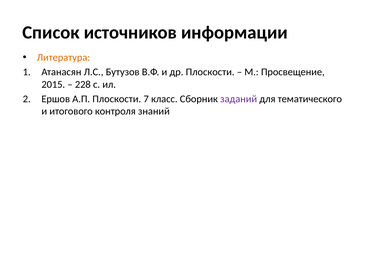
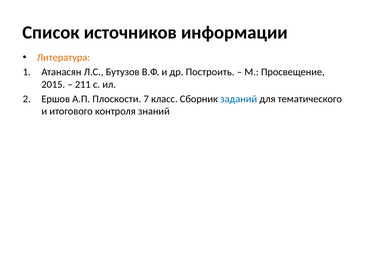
др Плоскости: Плоскости -> Построить (210, 72)
228: 228 -> 211 (83, 85)
заданий colour: purple -> blue (239, 99)
